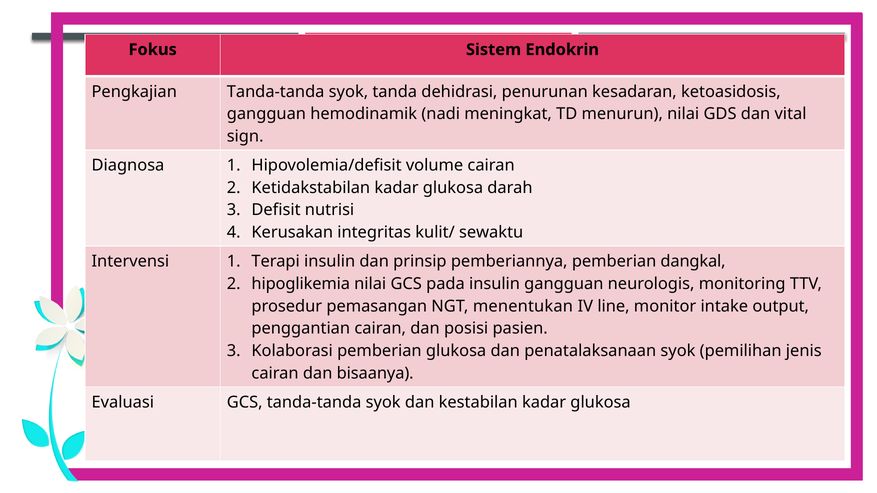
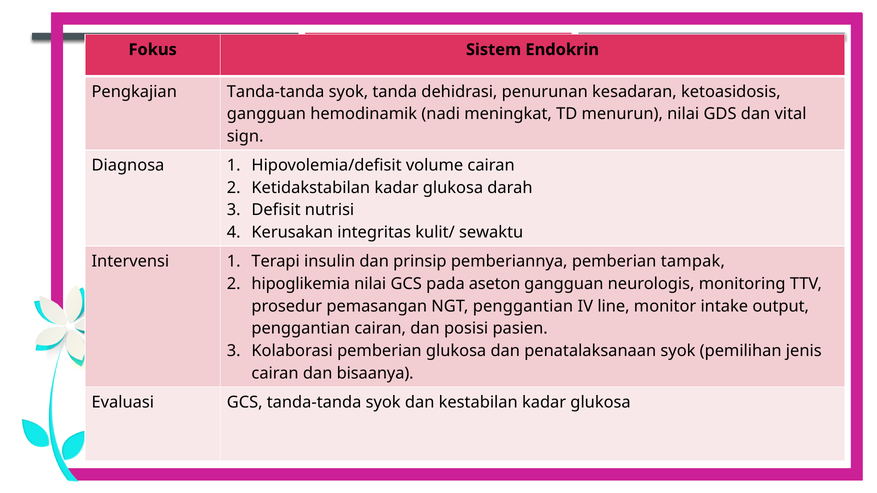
dangkal: dangkal -> tampak (693, 262)
pada insulin: insulin -> aseton (495, 284)
NGT menentukan: menentukan -> penggantian (523, 306)
